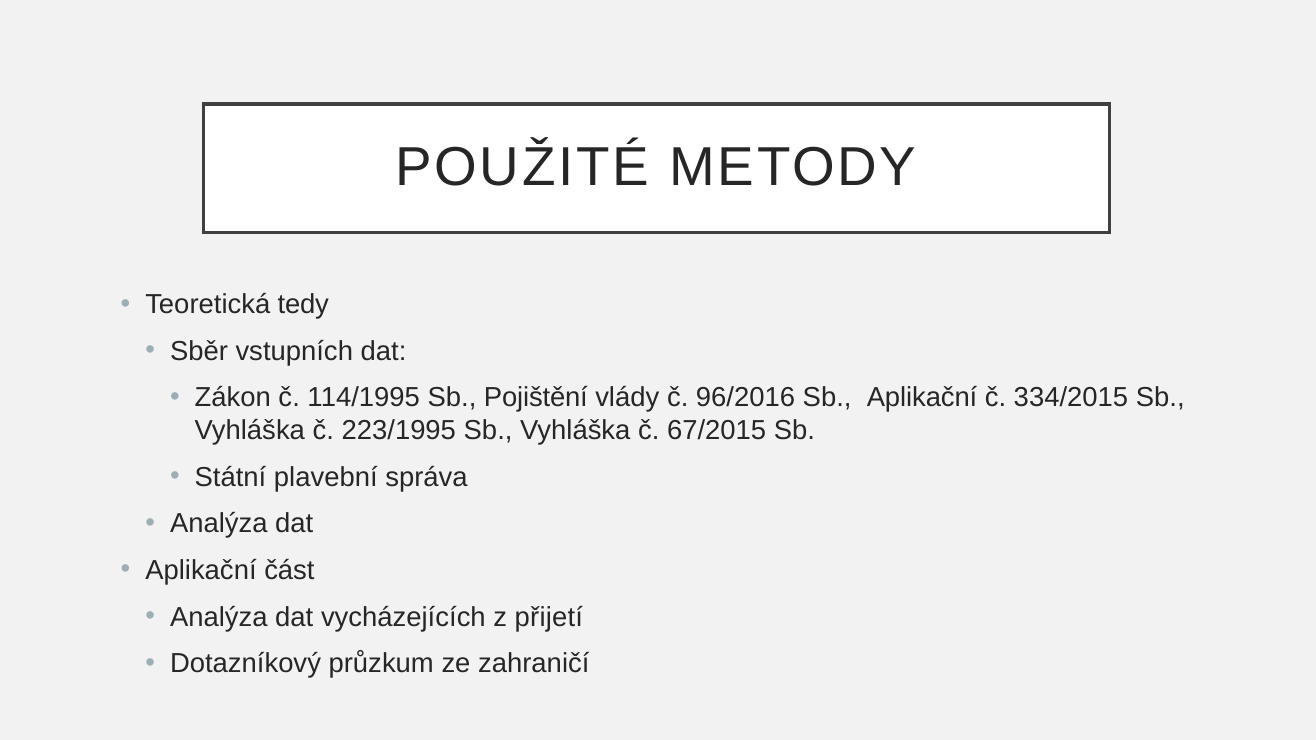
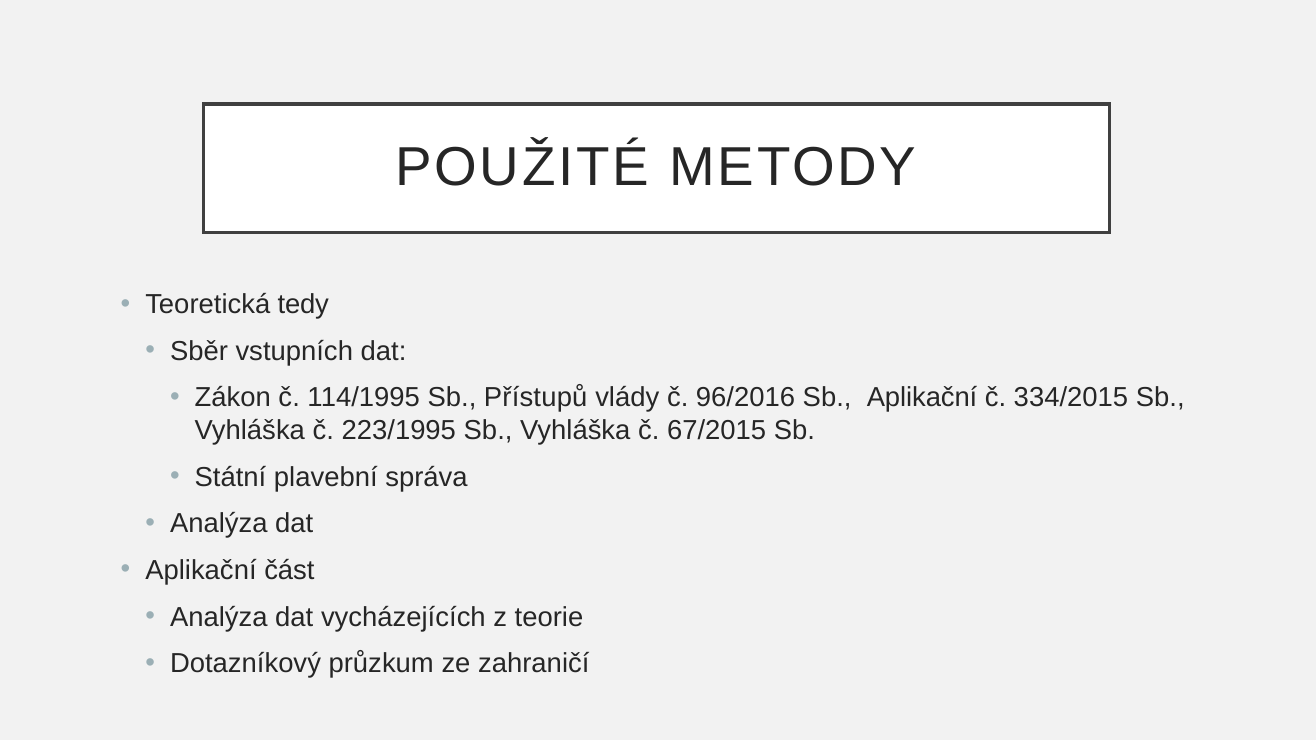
Pojištění: Pojištění -> Přístupů (536, 398)
přijetí: přijetí -> teorie (549, 617)
